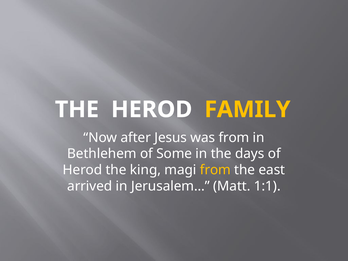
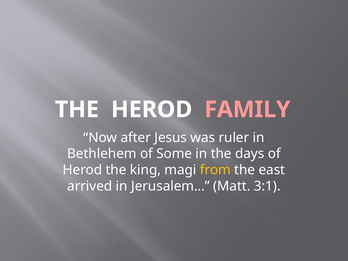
FAMILY colour: yellow -> pink (247, 109)
was from: from -> ruler (234, 138)
1:1: 1:1 -> 3:1 (267, 186)
